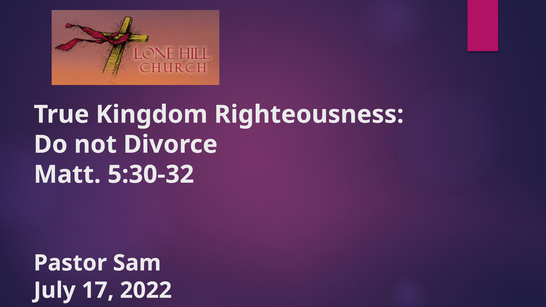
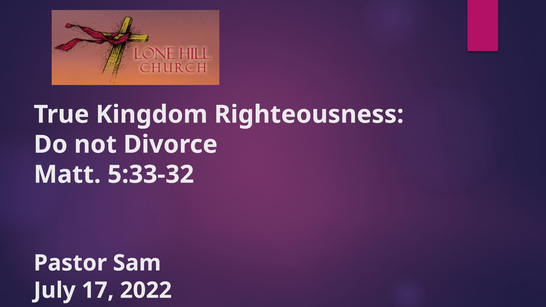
5:30-32: 5:30-32 -> 5:33-32 (151, 175)
